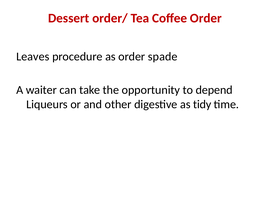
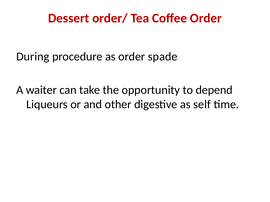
Leaves: Leaves -> During (33, 57)
tidy: tidy -> self (202, 105)
